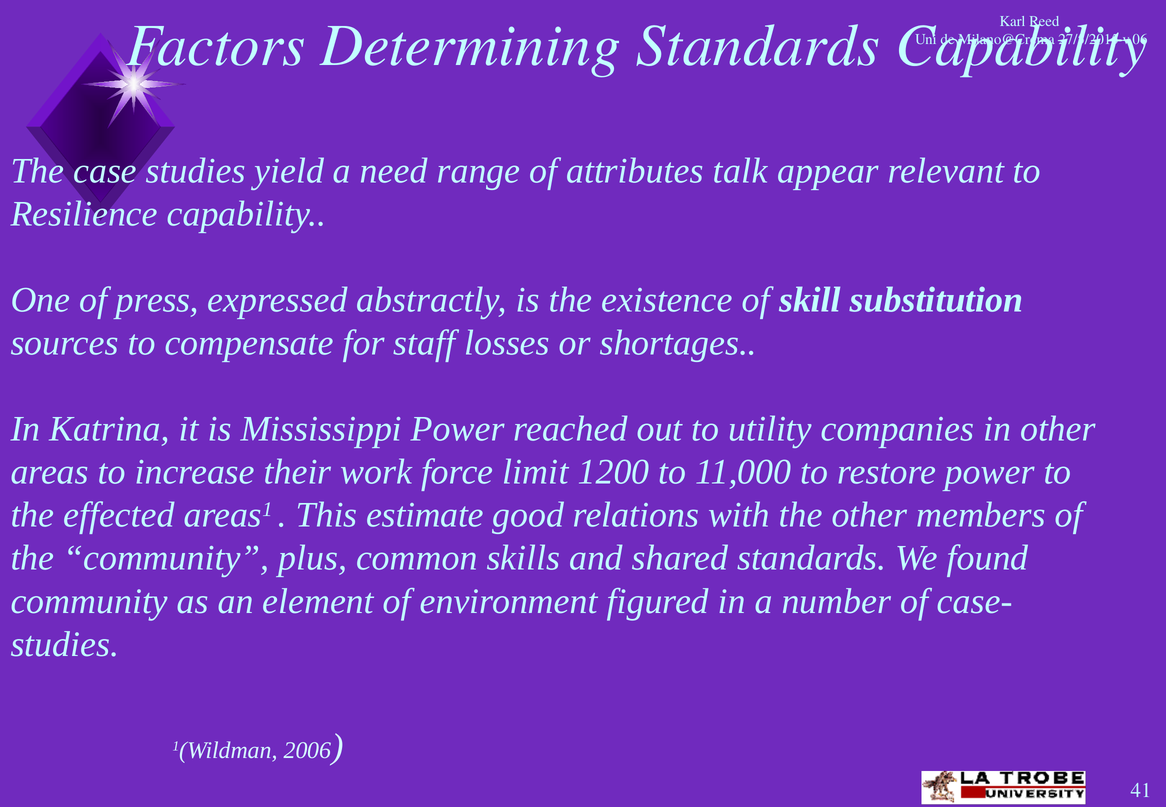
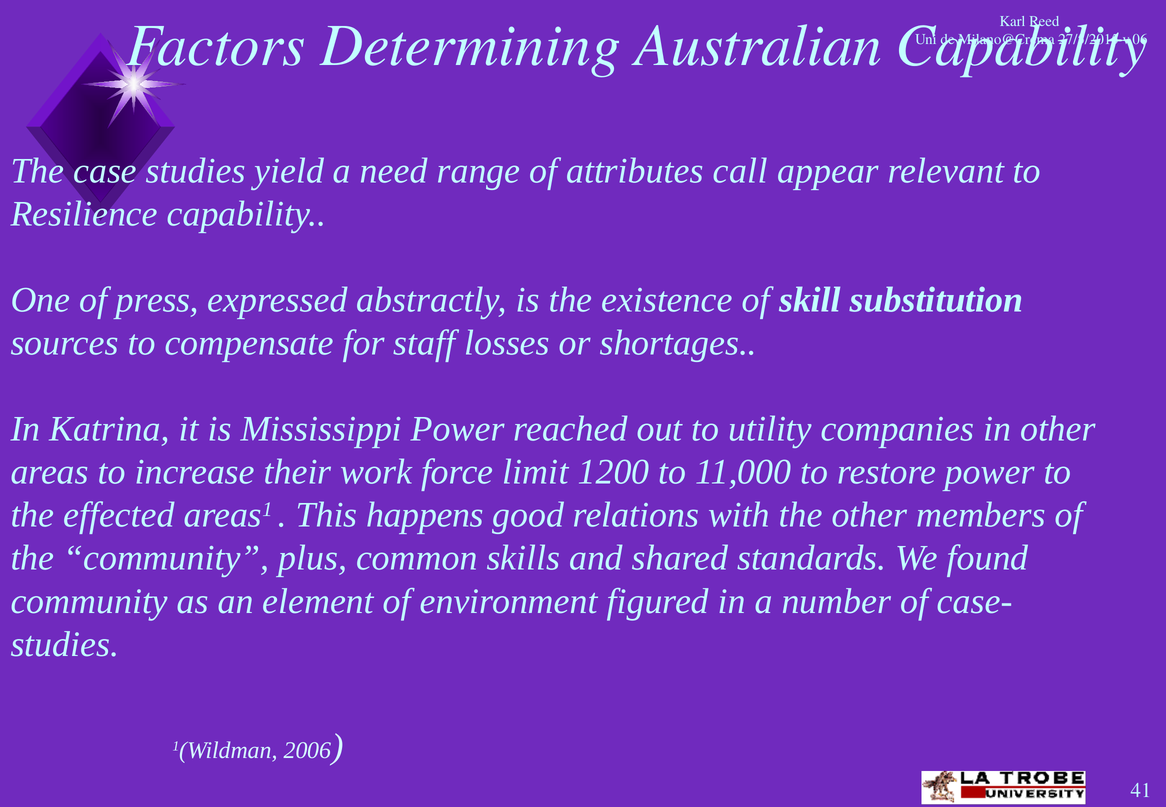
Determining Standards: Standards -> Australian (758, 45)
talk: talk -> call (740, 171)
estimate: estimate -> happens (425, 515)
